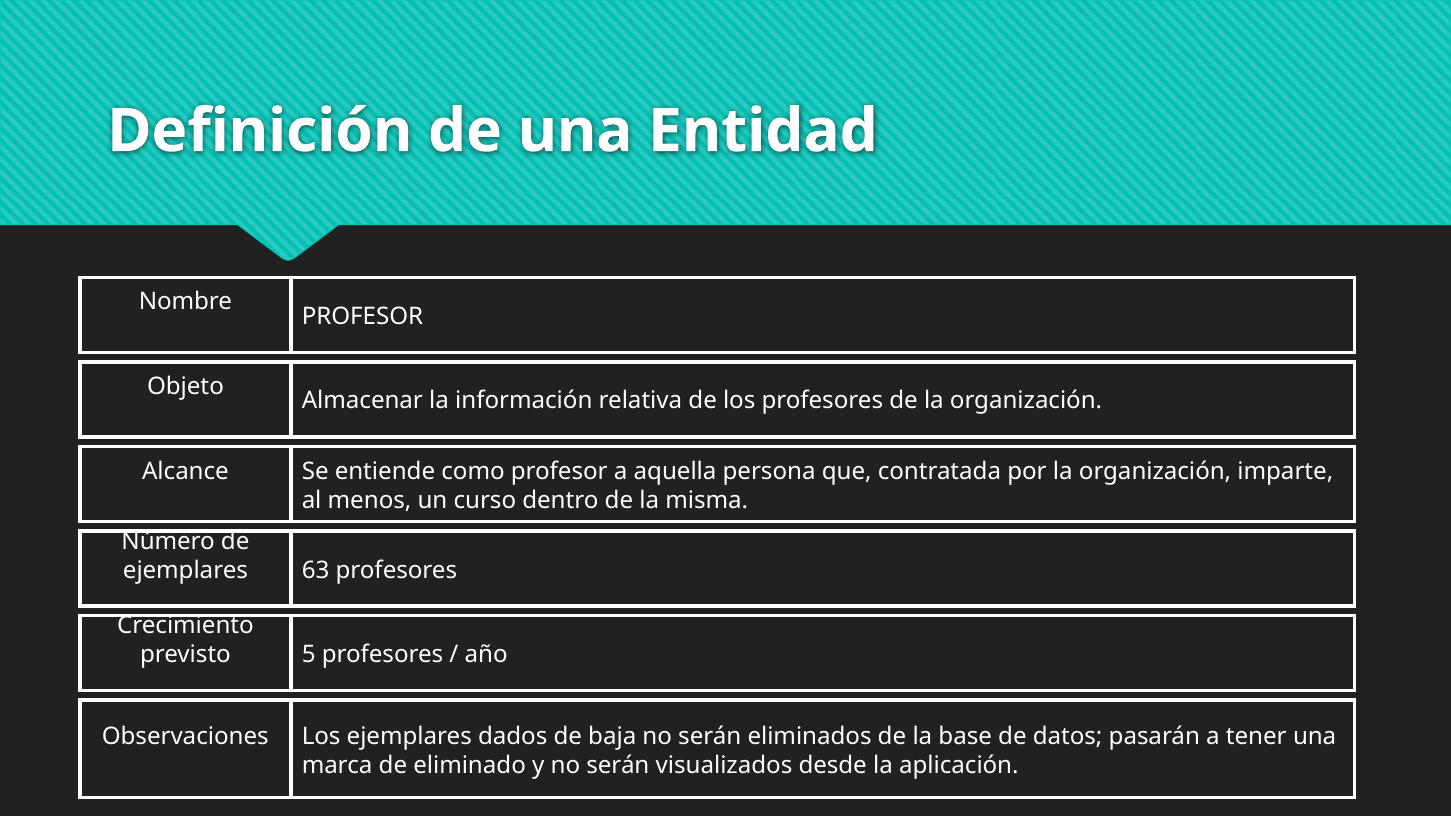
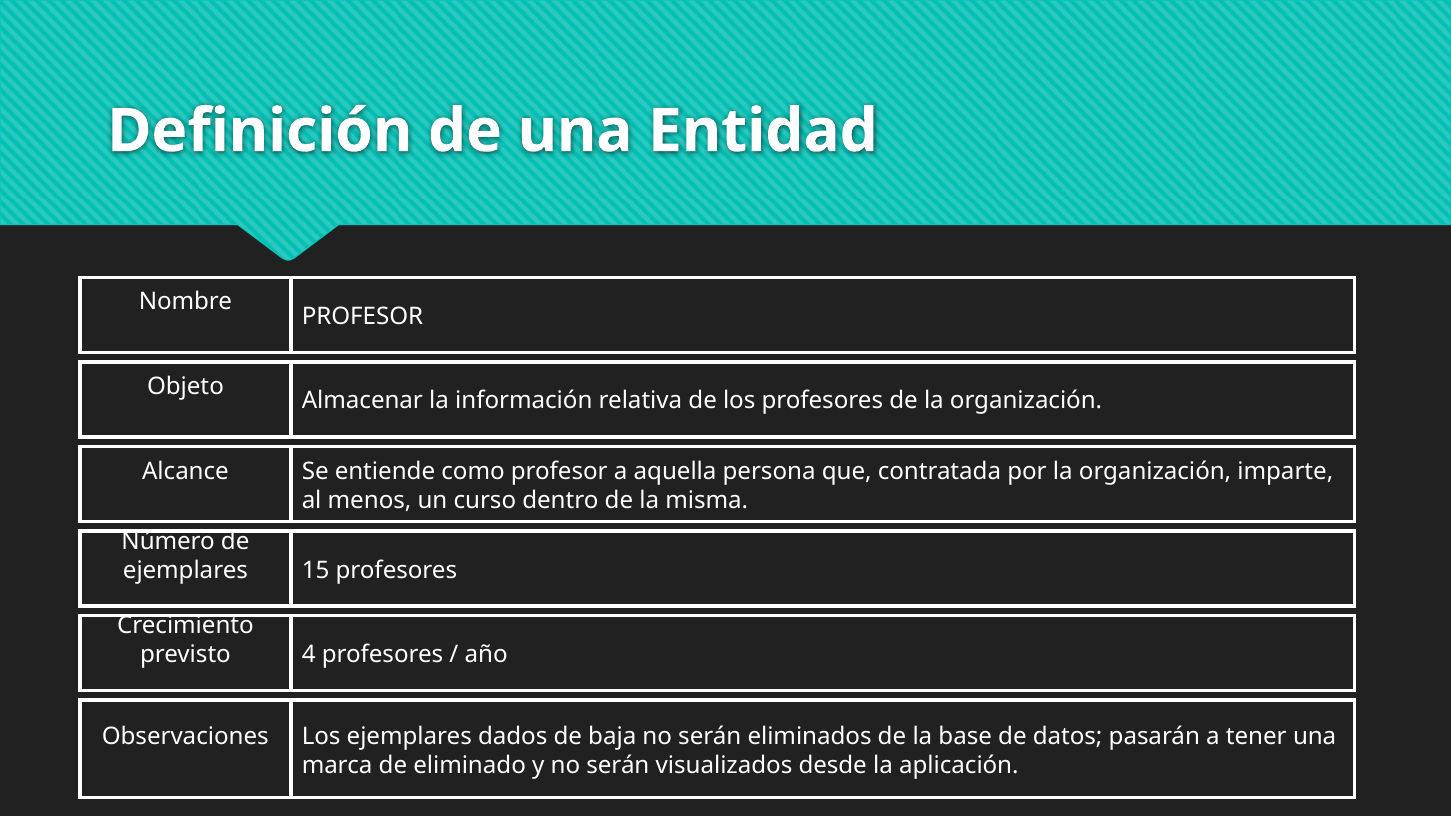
63: 63 -> 15 (316, 570)
5: 5 -> 4 (309, 655)
